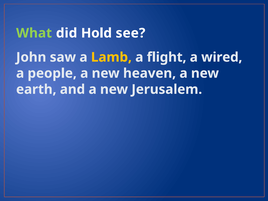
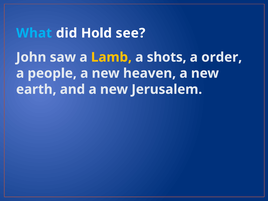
What colour: light green -> light blue (34, 33)
flight: flight -> shots (167, 57)
wired: wired -> order (222, 57)
